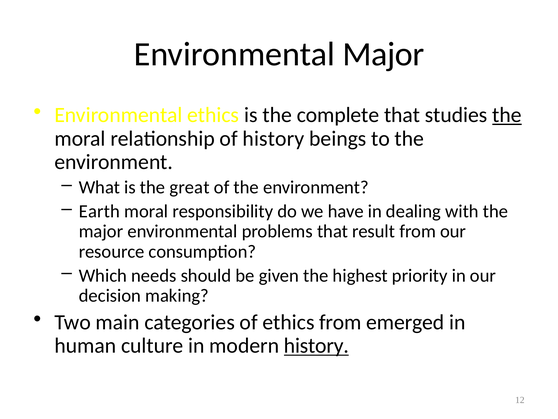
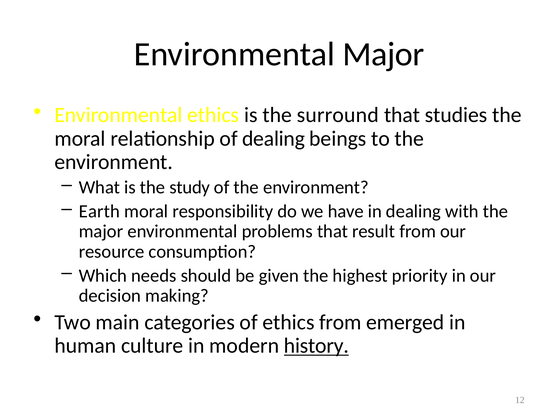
complete: complete -> surround (338, 115)
the underline: present -> none (507, 115)
of history: history -> dealing (274, 138)
great: great -> study (190, 187)
